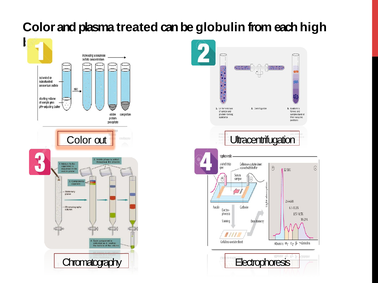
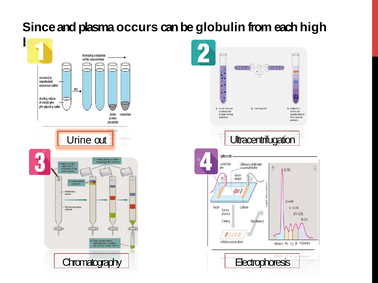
Color: Color -> Since (39, 27)
treated: treated -> occurs (137, 27)
Color: Color -> Urine (79, 140)
